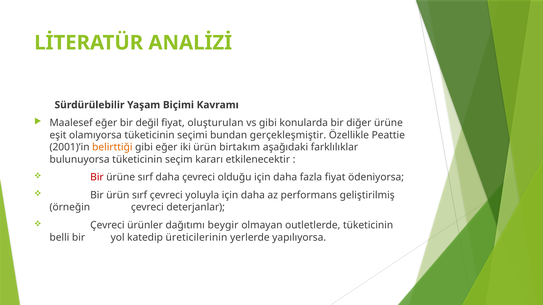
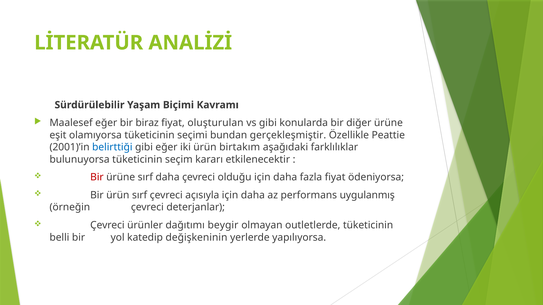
değil: değil -> biraz (147, 123)
belirttiği colour: orange -> blue (112, 147)
yoluyla: yoluyla -> açısıyla (202, 195)
geliştirilmiş: geliştirilmiş -> uygulanmış (367, 195)
üreticilerinin: üreticilerinin -> değişkeninin (196, 238)
